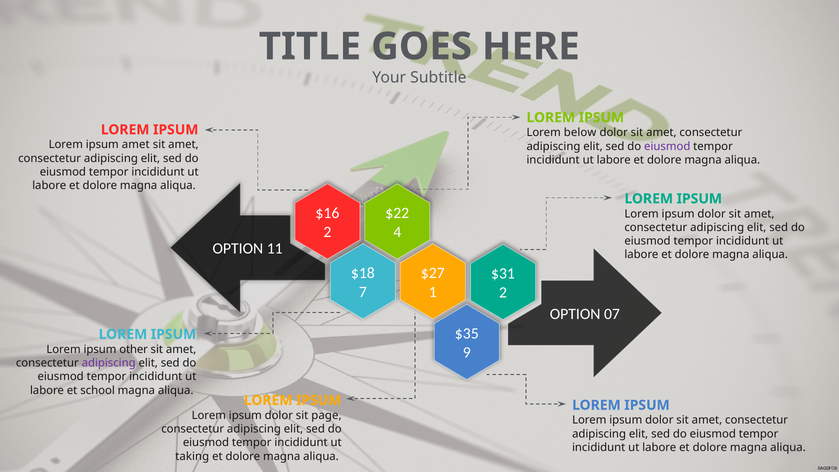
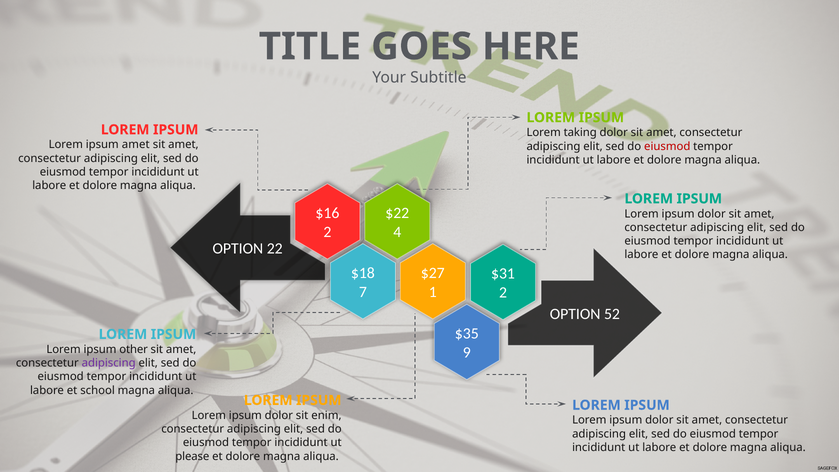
below: below -> taking (580, 133)
eiusmod colour: purple -> red (667, 146)
11: 11 -> 22 (275, 249)
07: 07 -> 52 (612, 314)
page: page -> enim (326, 415)
taking: taking -> please (192, 456)
